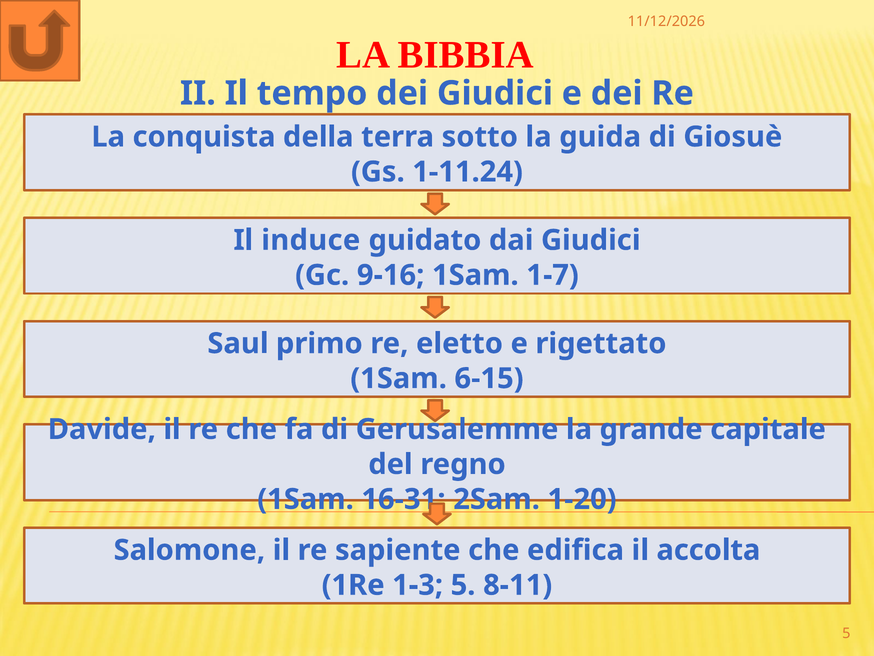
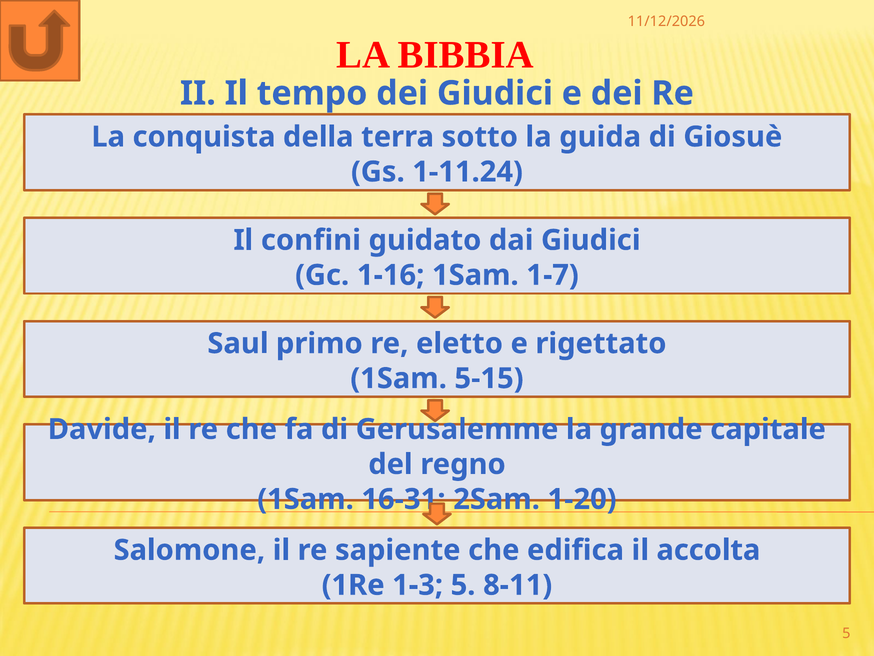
induce: induce -> confini (311, 240)
9-16: 9-16 -> 1-16 (391, 275)
6-15: 6-15 -> 5-15 (489, 378)
